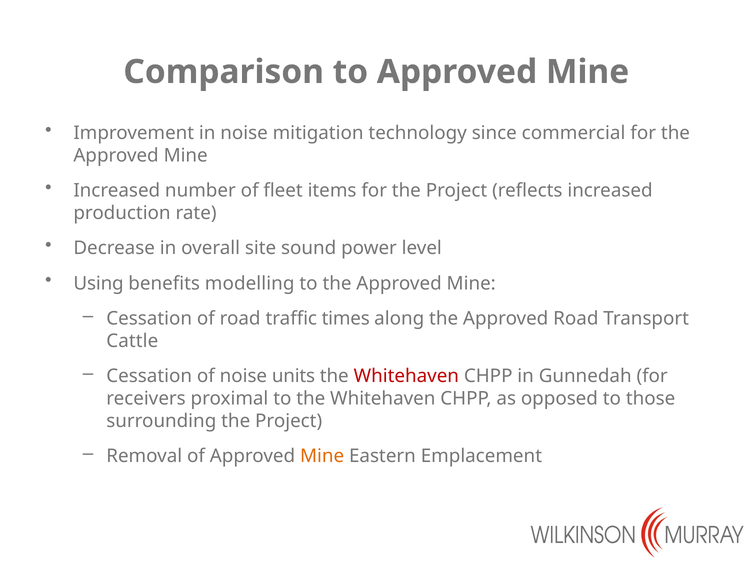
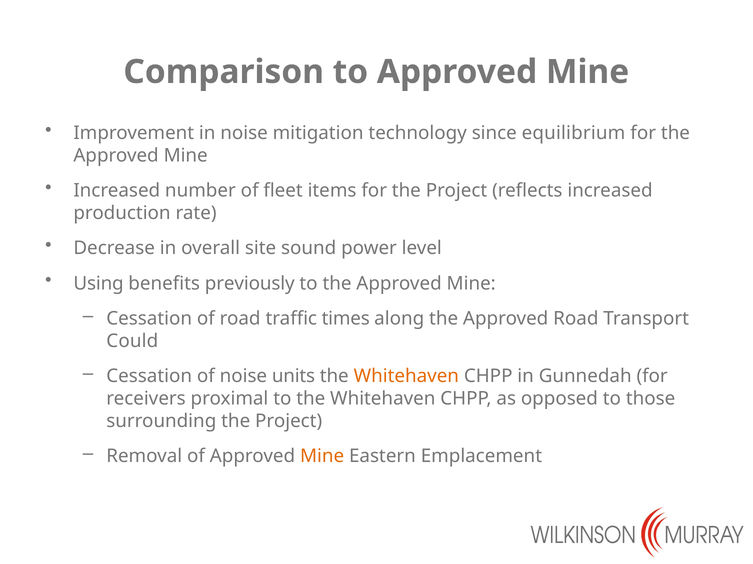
commercial: commercial -> equilibrium (574, 133)
modelling: modelling -> previously (250, 284)
Cattle: Cattle -> Could (132, 341)
Whitehaven colour: red -> orange (406, 377)
